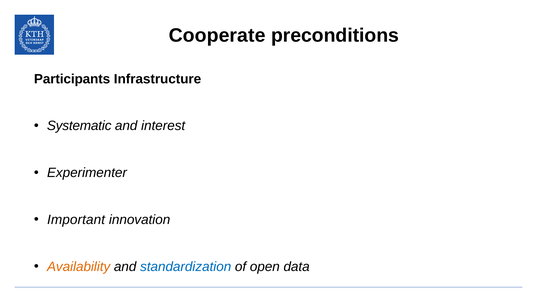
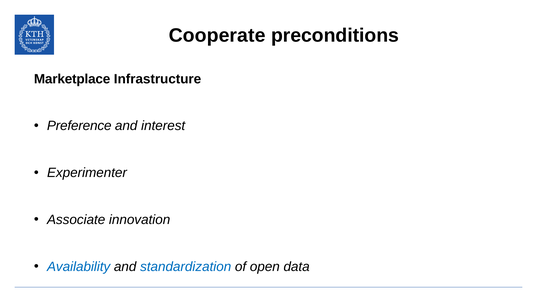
Participants: Participants -> Marketplace (72, 79)
Systematic: Systematic -> Preference (79, 126)
Important: Important -> Associate (76, 220)
Availability colour: orange -> blue (79, 267)
